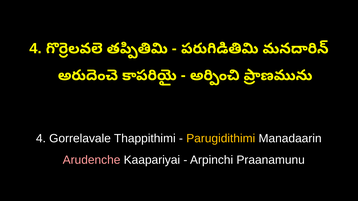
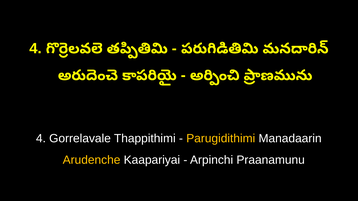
Arudenche colour: pink -> yellow (92, 160)
